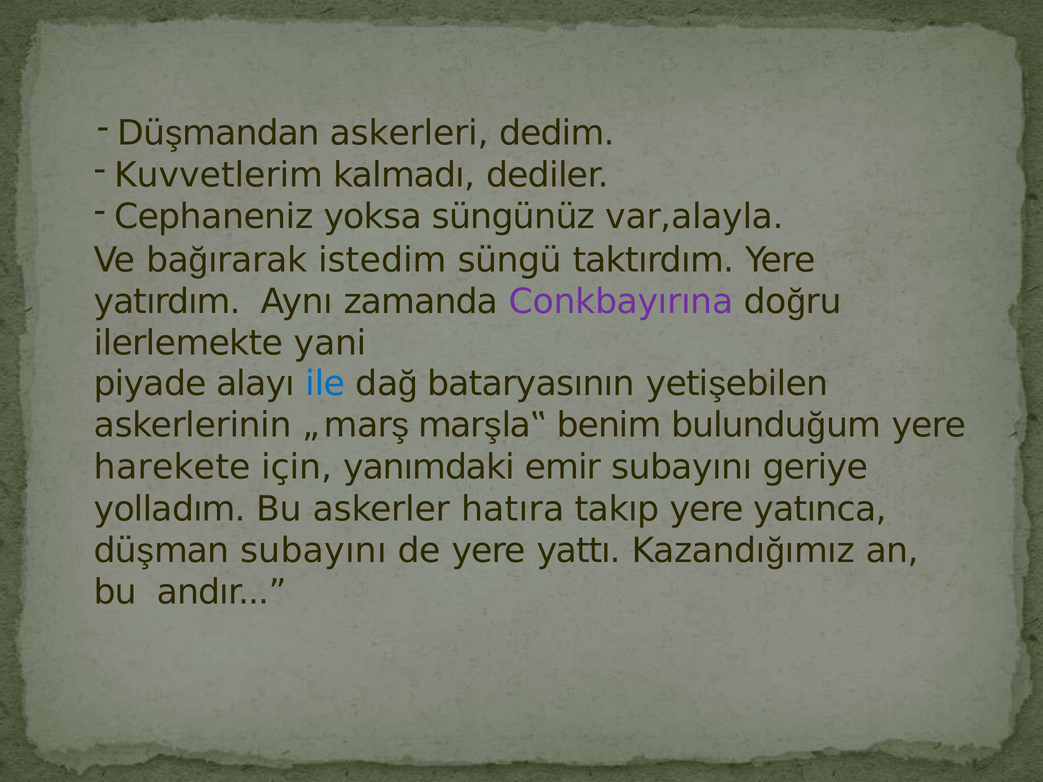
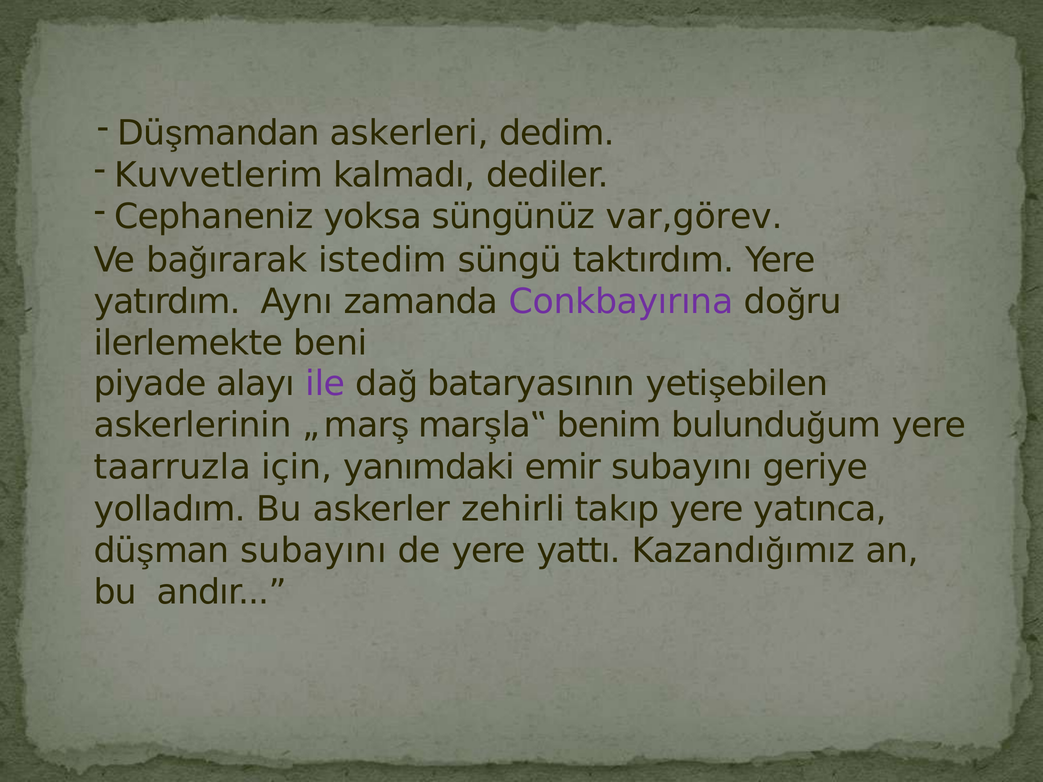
var,alayla: var,alayla -> var,görev (694, 217)
yani: yani -> beni (330, 344)
ile colour: blue -> purple (325, 384)
harekete: harekete -> taarruzla (172, 467)
hatıra: hatıra -> zehirli (513, 509)
